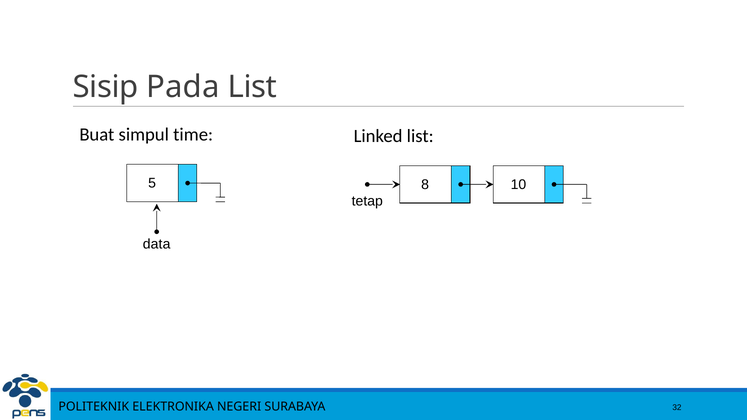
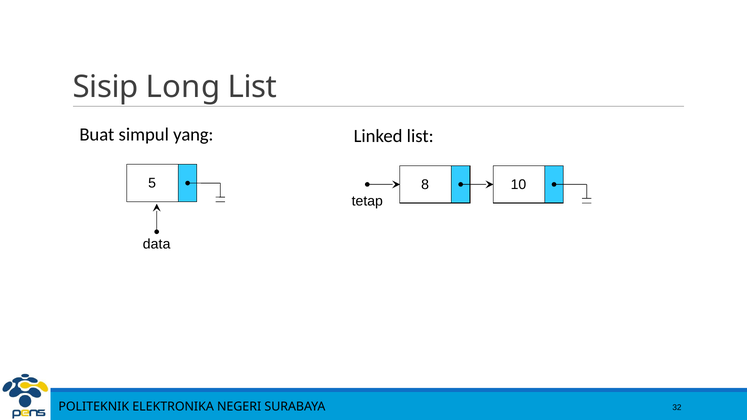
Pada: Pada -> Long (183, 87)
time: time -> yang (193, 135)
